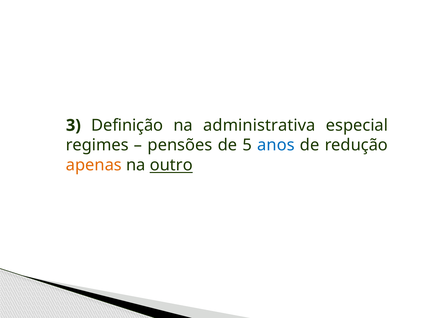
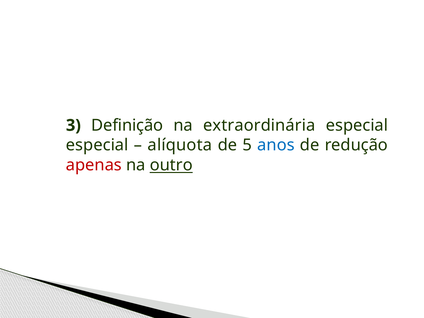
administrativa: administrativa -> extraordinária (259, 125)
regimes: regimes -> especial (97, 145)
pensões: pensões -> alíquota (180, 145)
apenas colour: orange -> red (94, 165)
